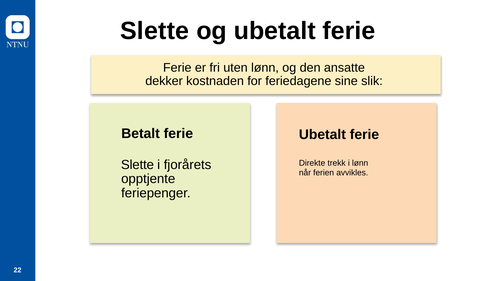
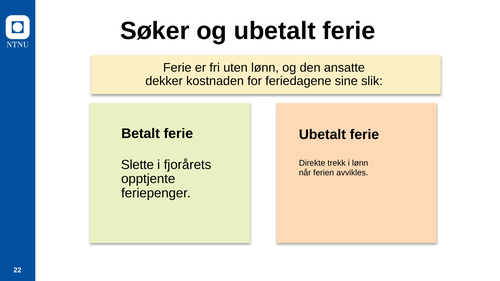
Slette: Slette -> Søker (155, 31)
